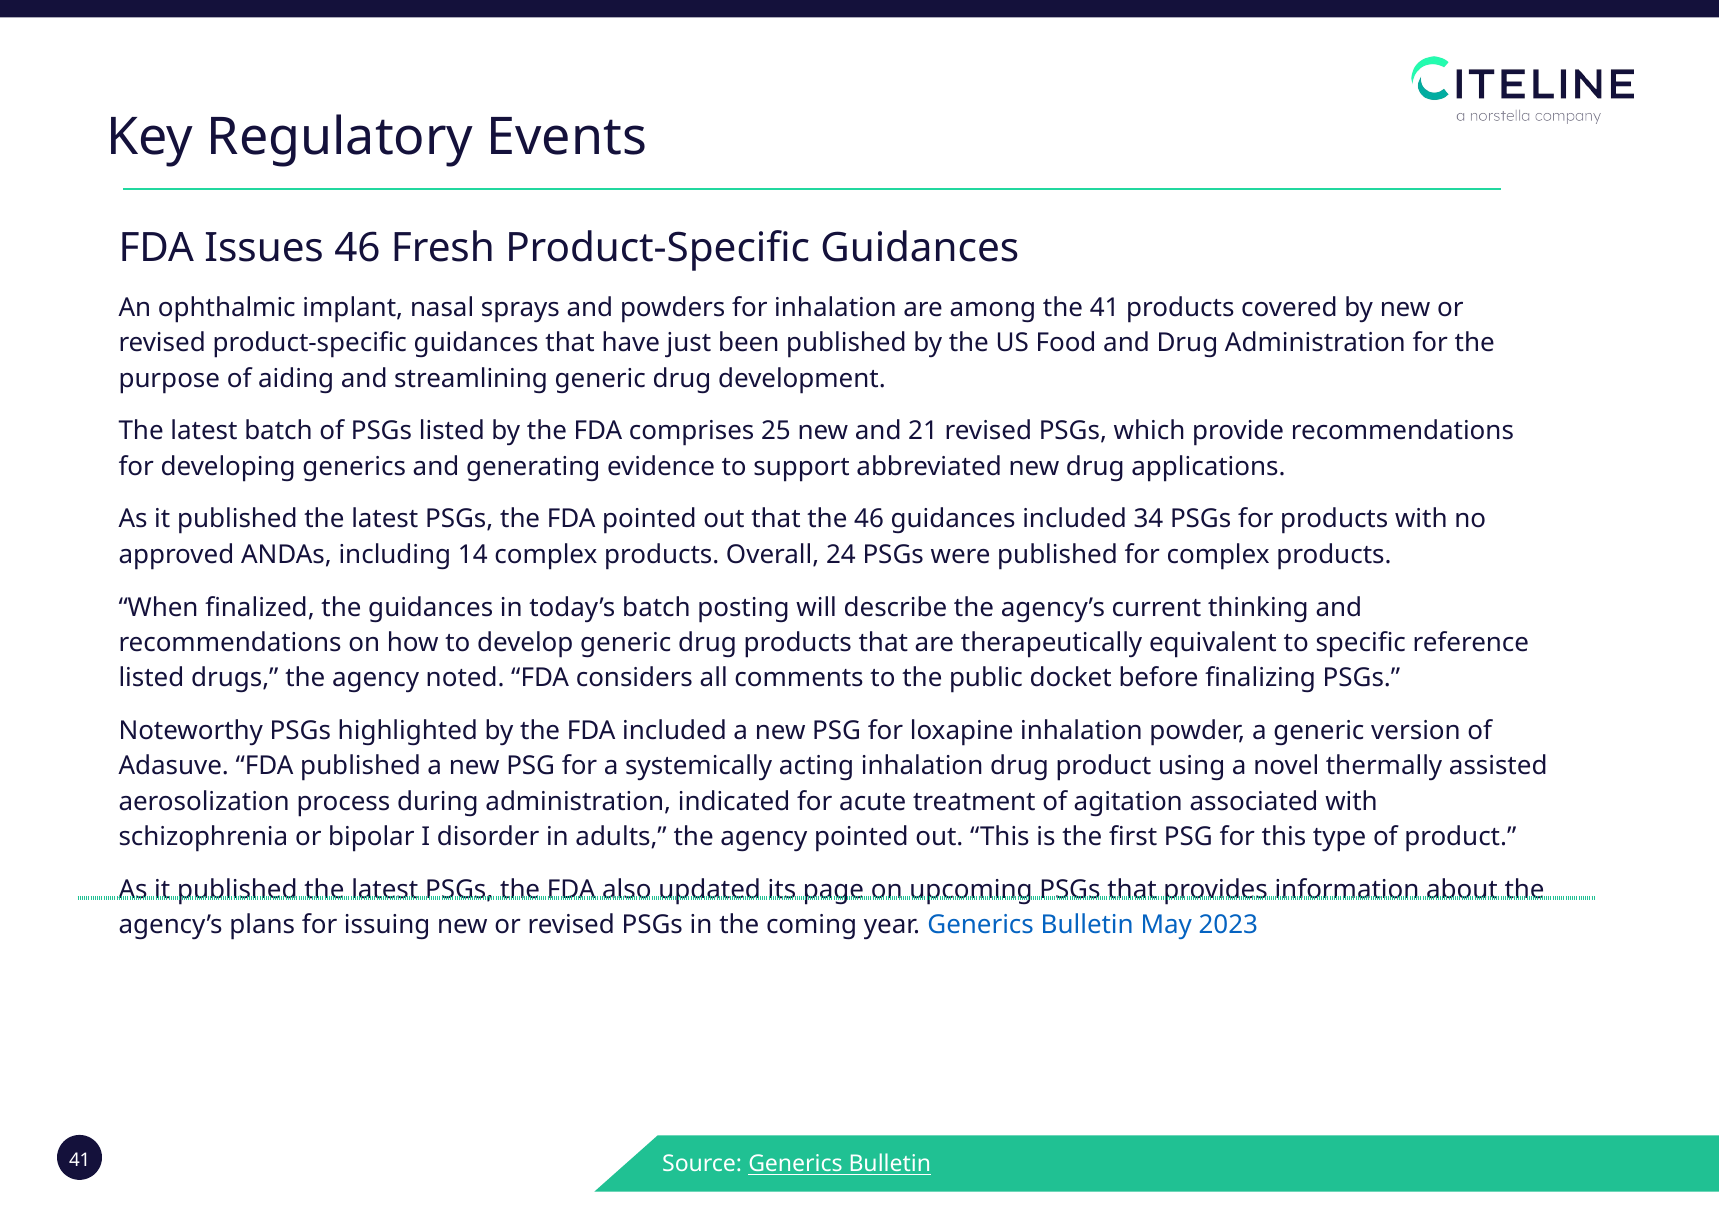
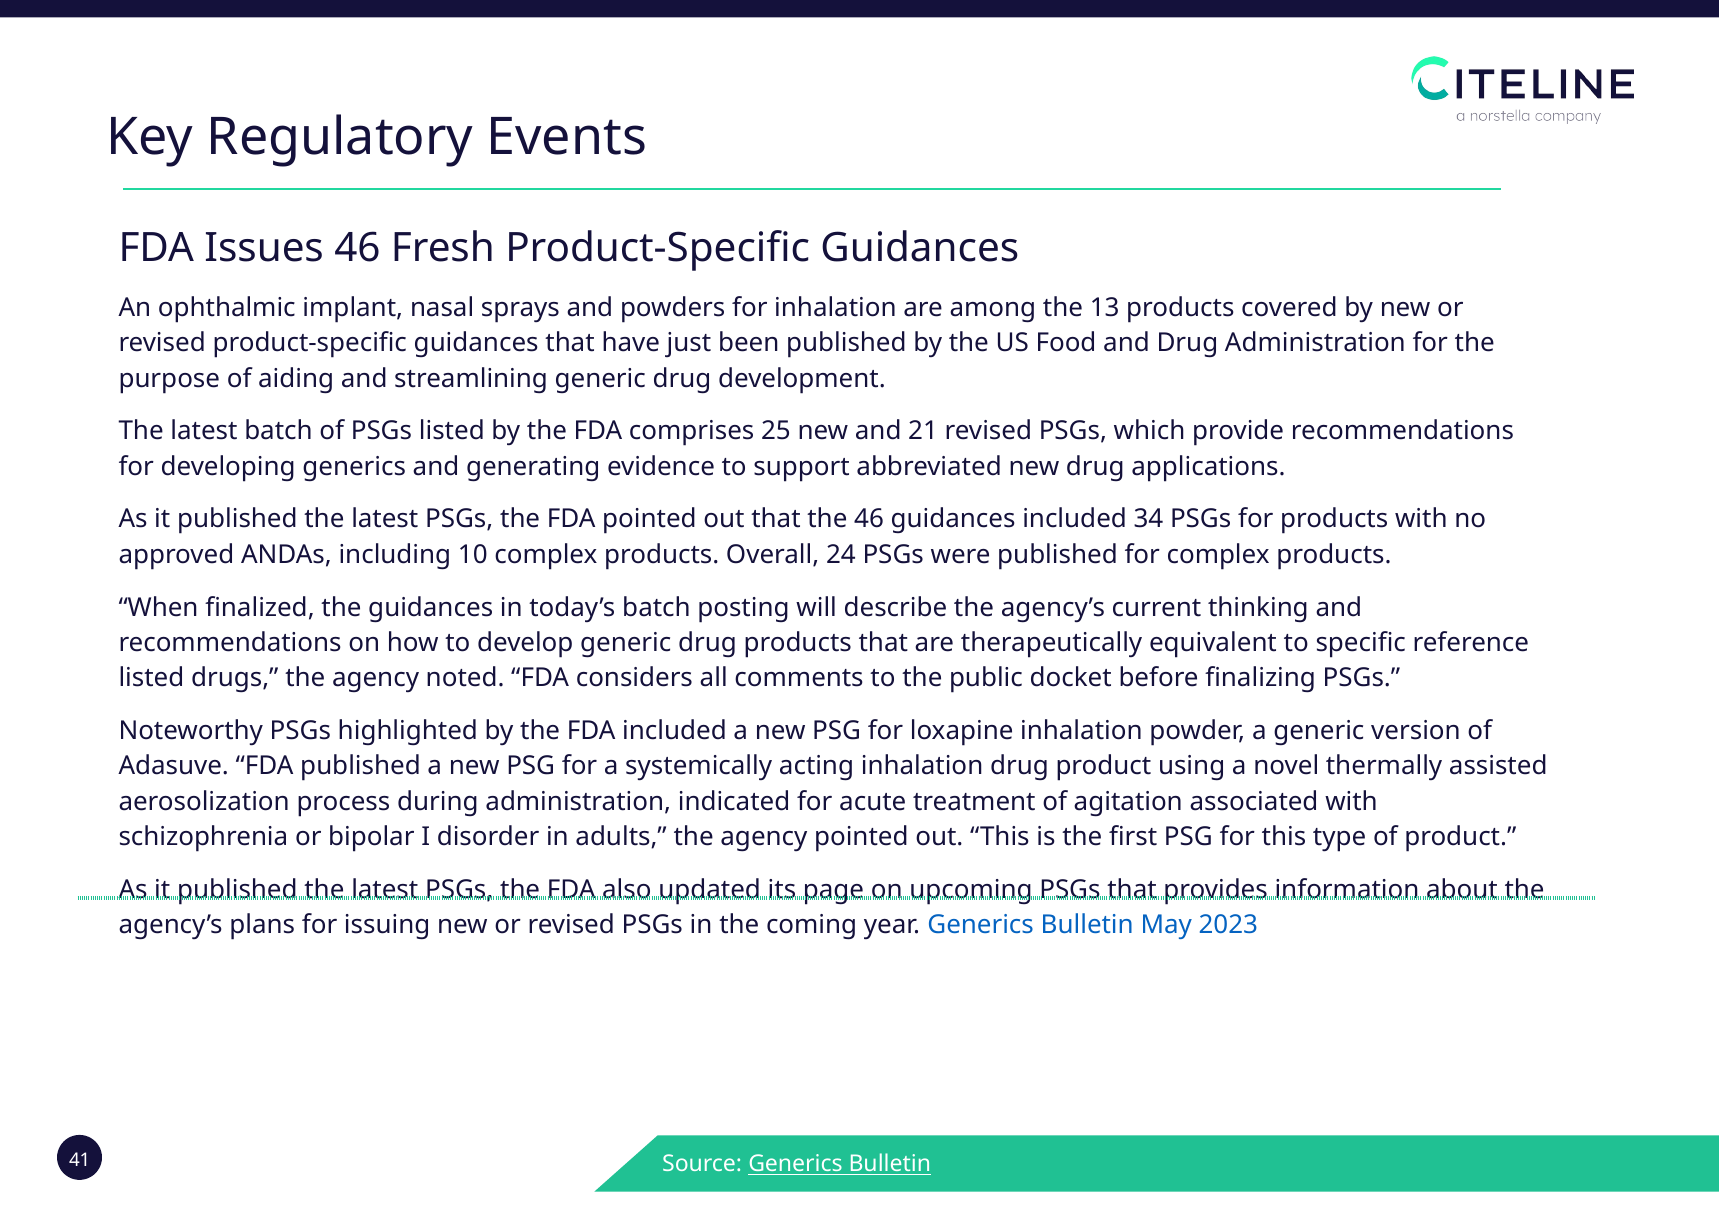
the 41: 41 -> 13 (1105, 308)
14: 14 -> 10 (473, 555)
